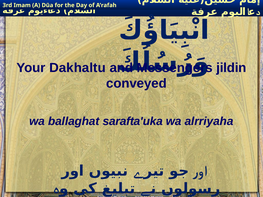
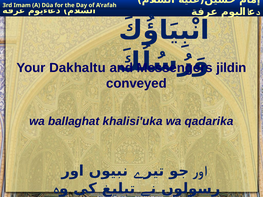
sarafta'uka: sarafta'uka -> khalisi'uka (133, 121)
alrriyaha: alrriyaha -> qadarika (209, 121)
